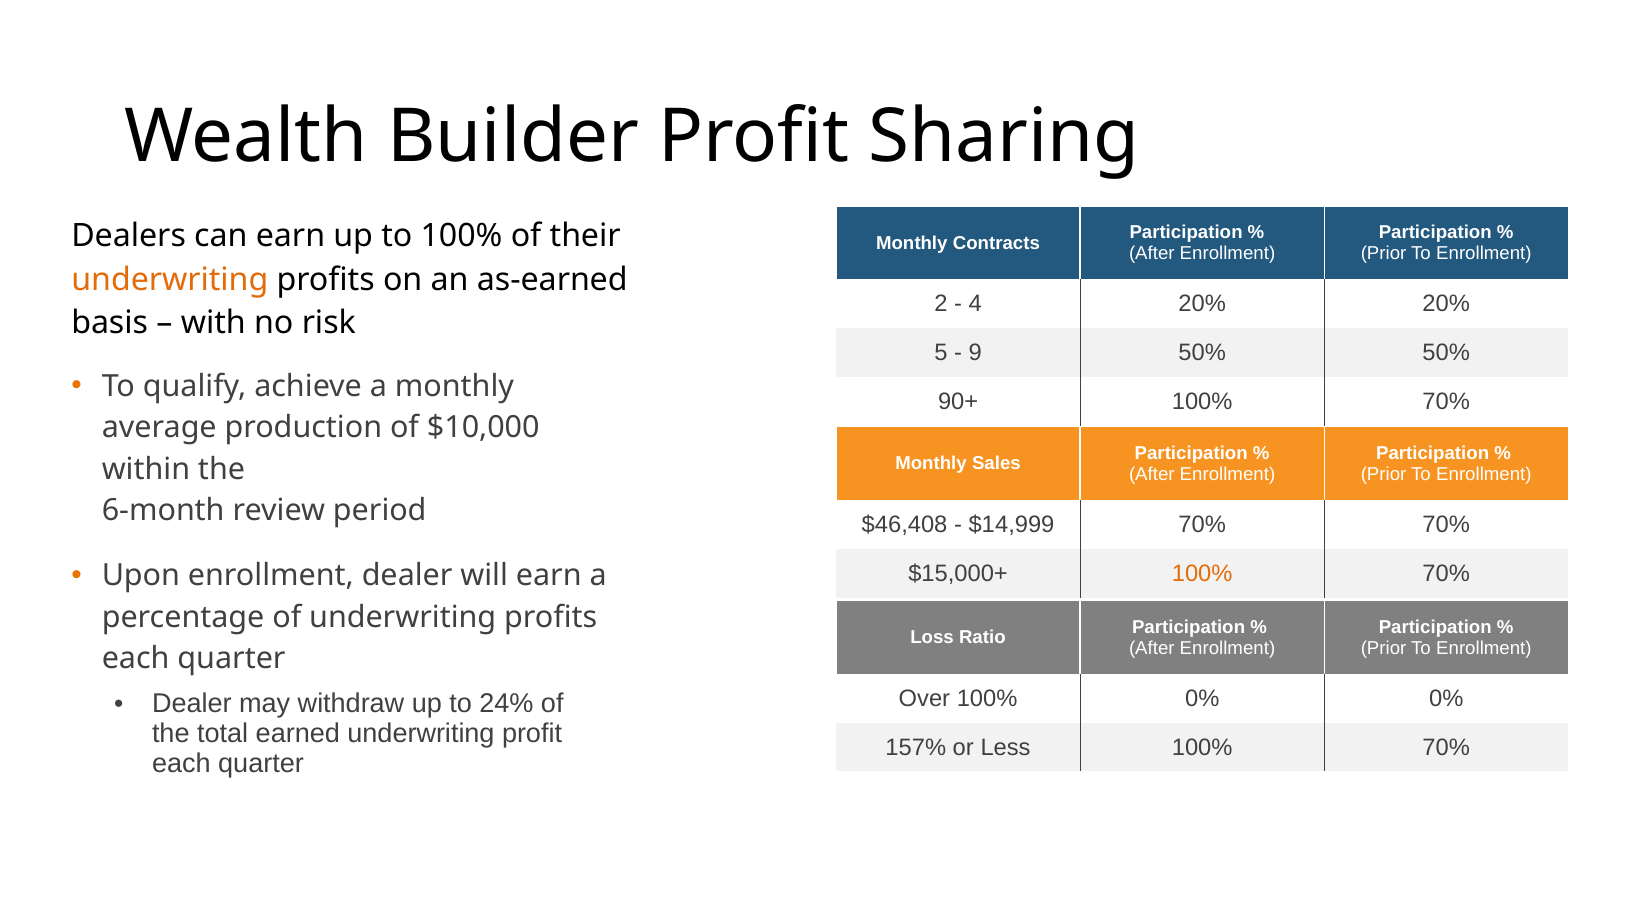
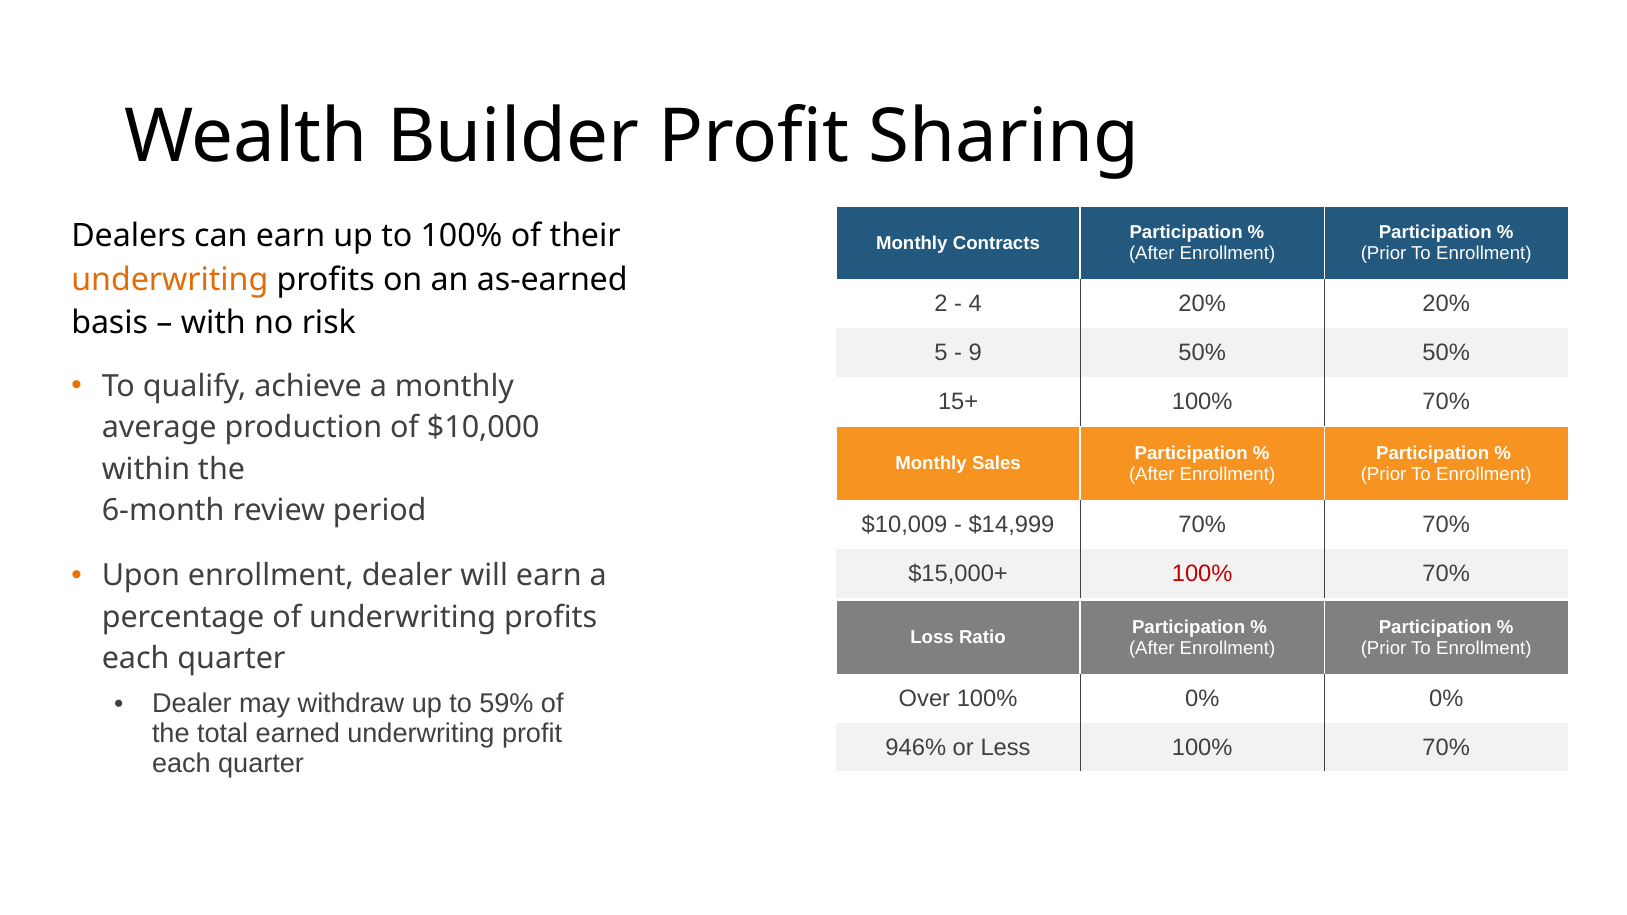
90+: 90+ -> 15+ (958, 402)
$46,408: $46,408 -> $10,009 (905, 525)
100% colour: orange -> red (1202, 574)
24%: 24% -> 59% (506, 704)
157%: 157% -> 946% (916, 748)
